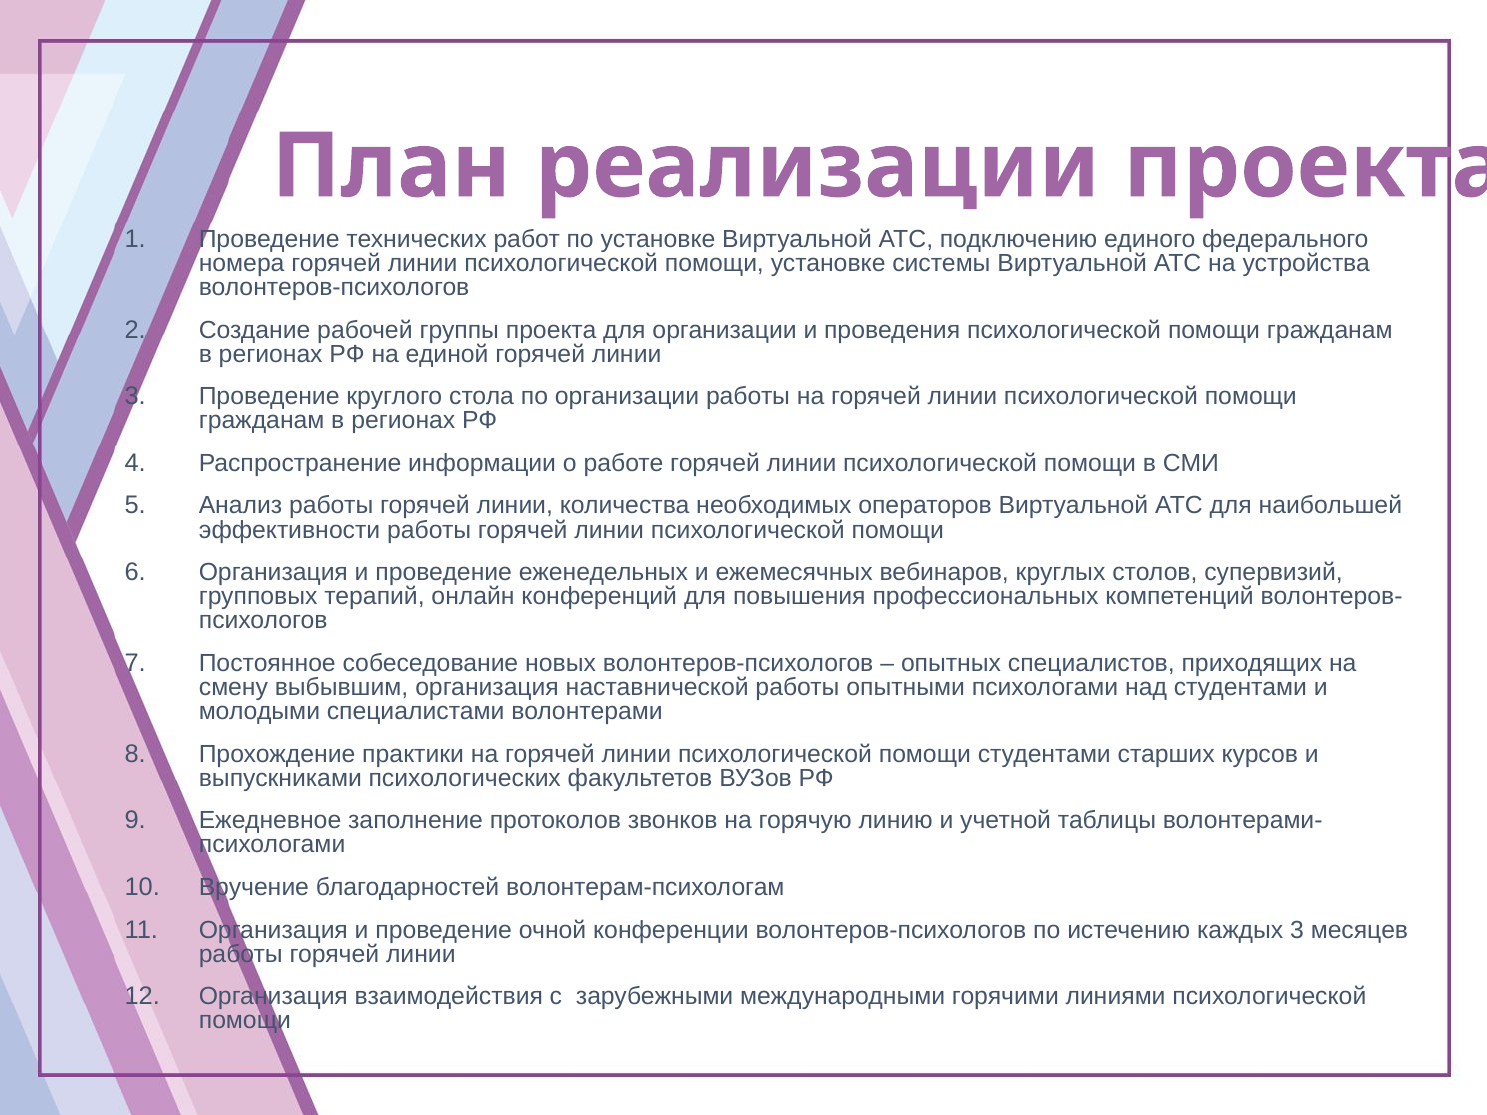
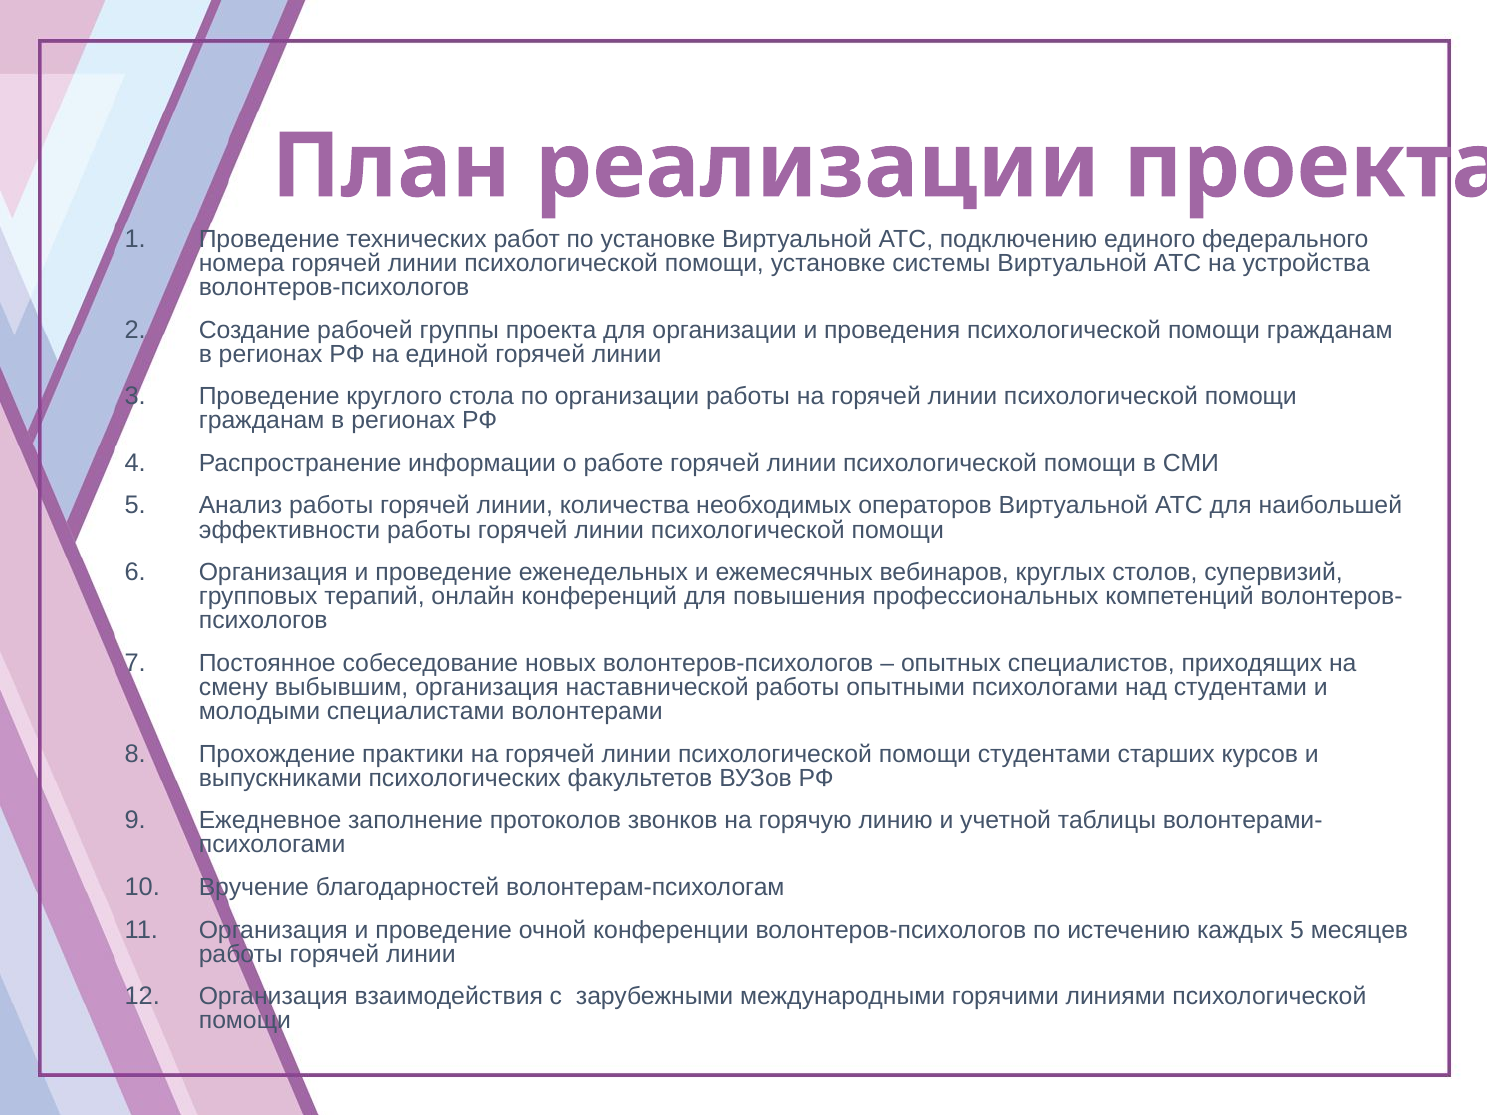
каждых 3: 3 -> 5 (1297, 930)
